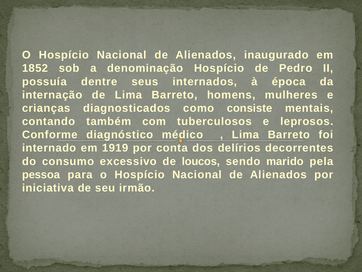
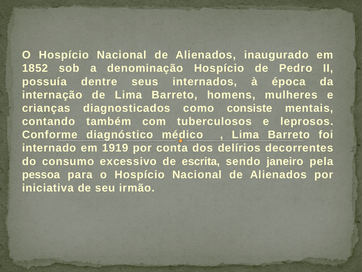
loucos: loucos -> escrita (201, 161)
marido: marido -> janeiro (285, 161)
